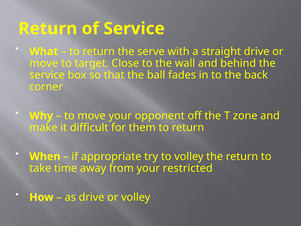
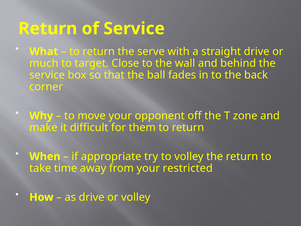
move: move -> much (44, 63)
